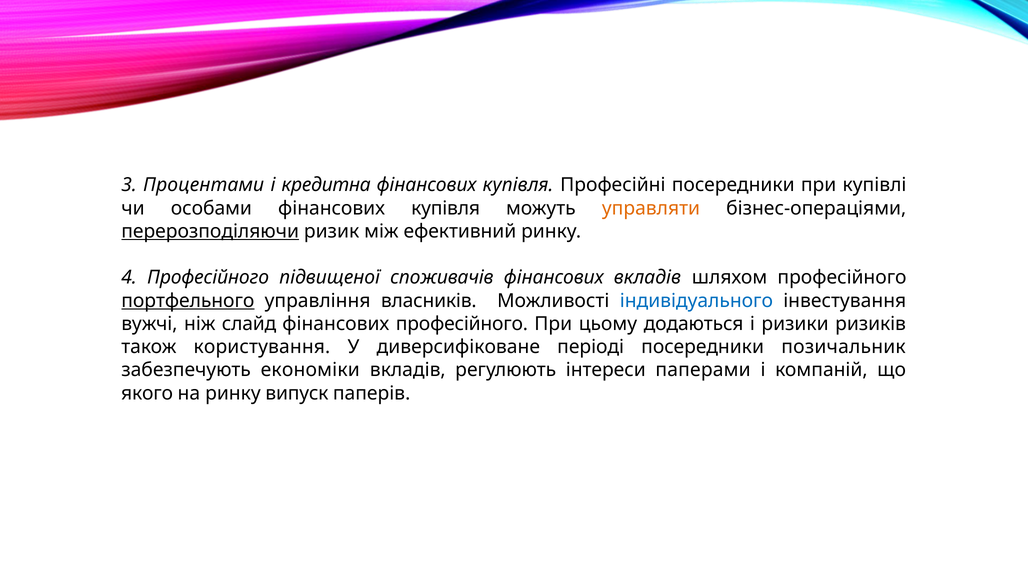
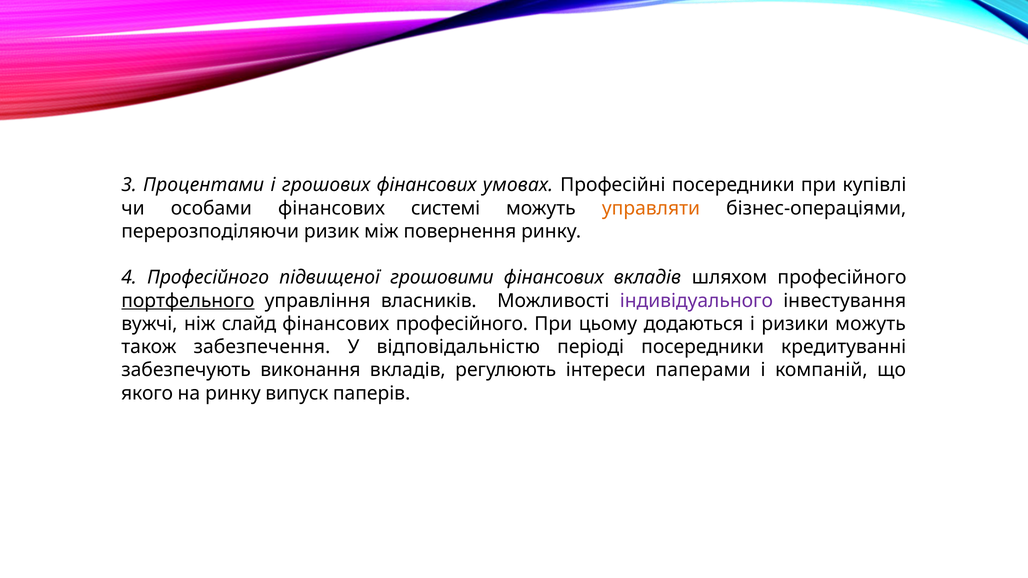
кредитна: кредитна -> грошових (326, 185)
купівля: купівля -> умовах (518, 185)
купівля: купівля -> системі (446, 208)
перерозподіляючи underline: present -> none (210, 231)
ефективний: ефективний -> повернення (460, 231)
споживачів: споживачів -> грошовими (442, 278)
індивідуального colour: blue -> purple (696, 301)
ризики ризиків: ризиків -> можуть (871, 324)
користування: користування -> забезпечення (262, 347)
диверсифіковане: диверсифіковане -> відповідальністю (458, 347)
позичальник: позичальник -> кредитуванні (844, 347)
економіки: економіки -> виконання (310, 370)
